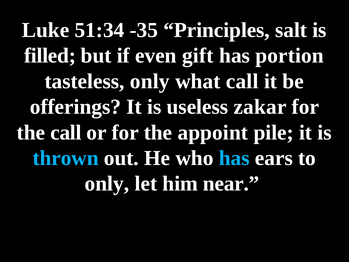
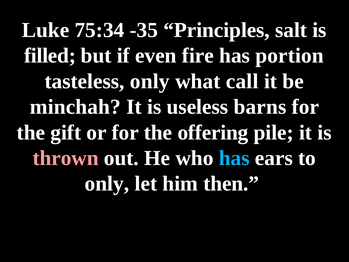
51:34: 51:34 -> 75:34 (99, 30)
gift: gift -> fire (198, 56)
offerings: offerings -> minchah (75, 107)
zakar: zakar -> barns (260, 107)
the call: call -> gift (66, 132)
appoint: appoint -> offering (213, 132)
thrown colour: light blue -> pink (66, 158)
near: near -> then (231, 184)
